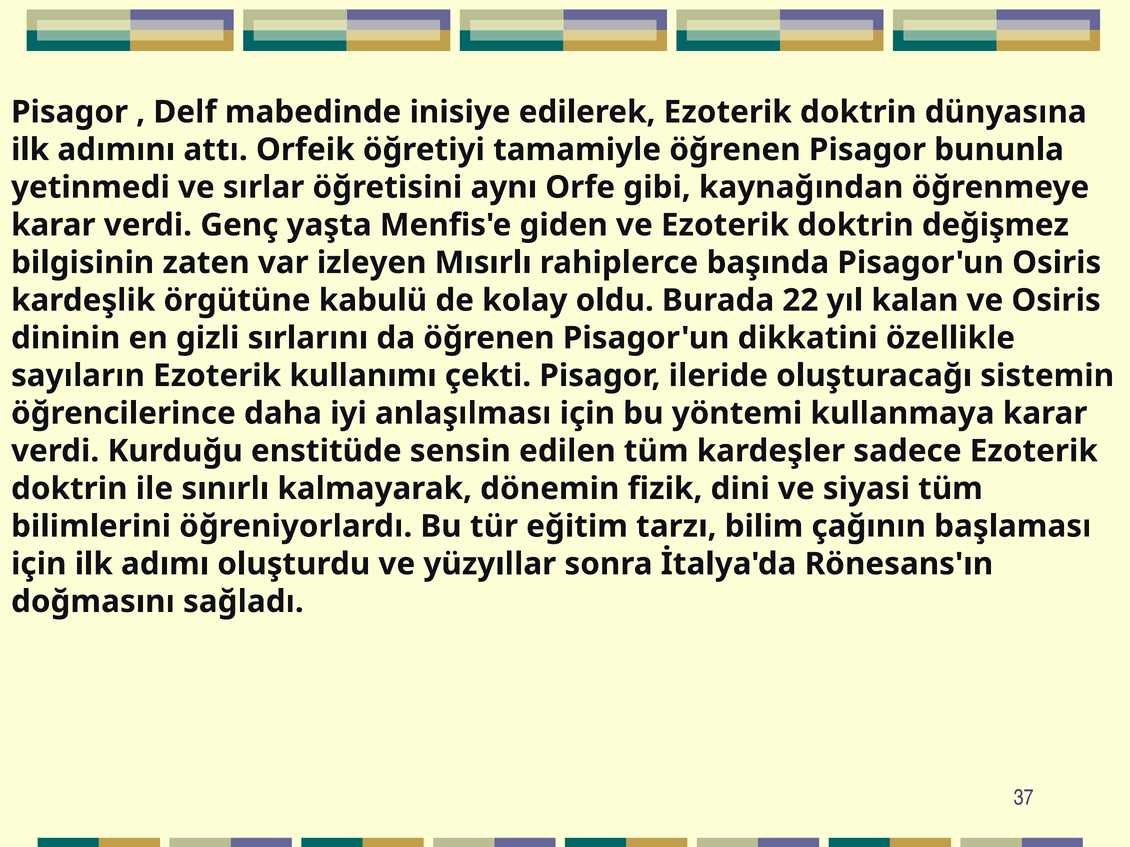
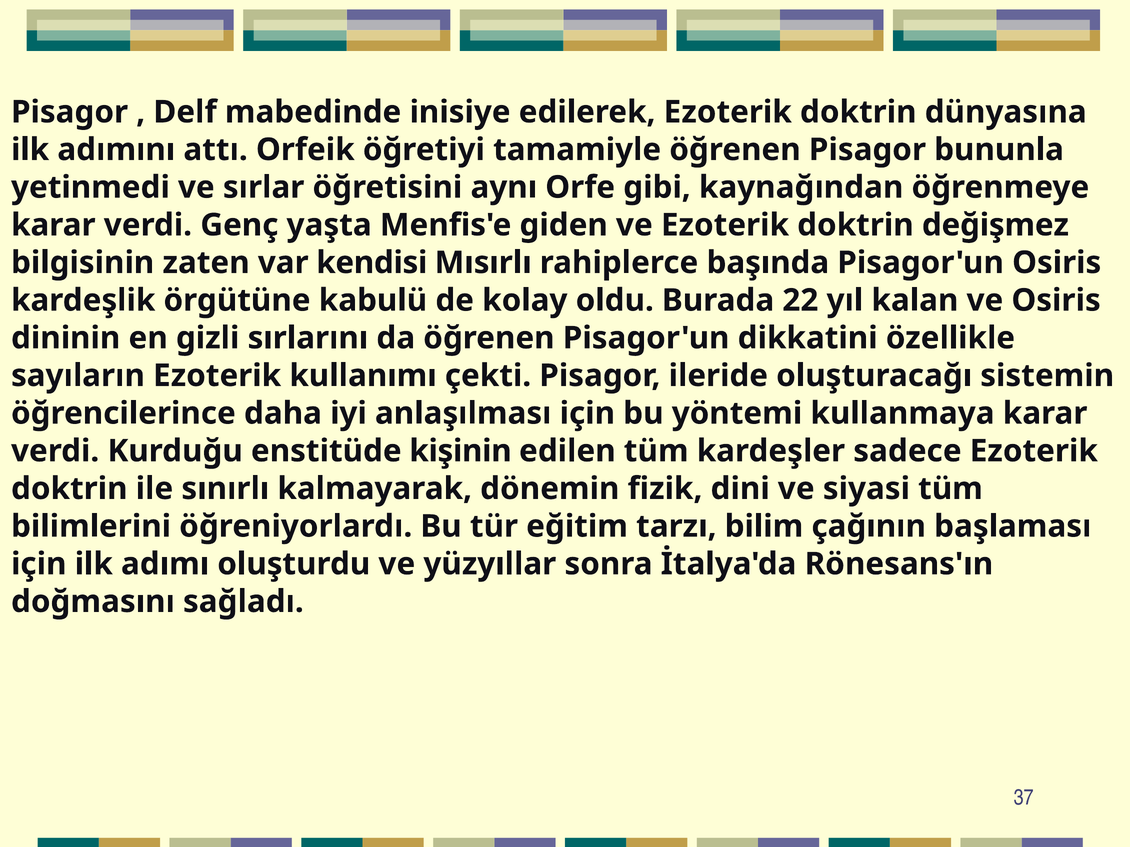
izleyen: izleyen -> kendisi (372, 263)
sensin: sensin -> kişinin (460, 451)
